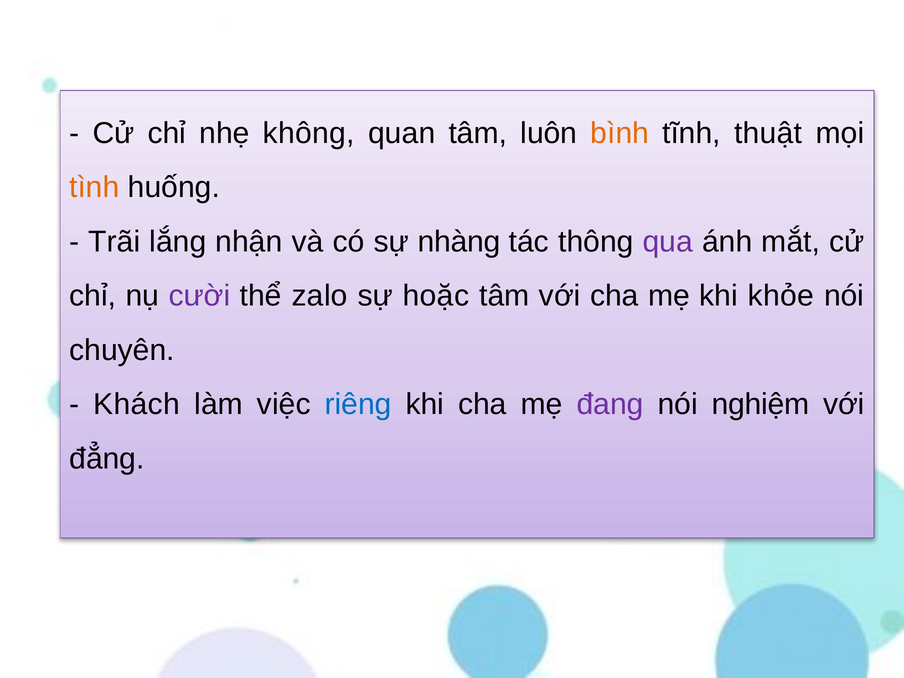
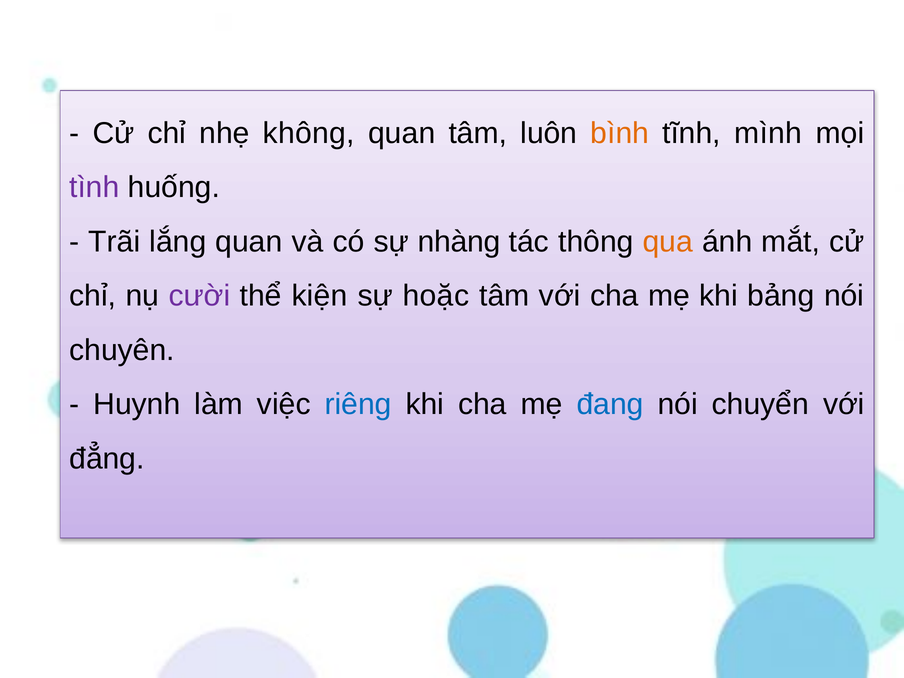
thuật: thuật -> mình (768, 133)
tình colour: orange -> purple (94, 187)
lắng nhận: nhận -> quan (249, 242)
qua colour: purple -> orange (668, 242)
zalo: zalo -> kiện (320, 296)
khỏe: khỏe -> bảng (781, 296)
Khách: Khách -> Huynh (137, 404)
đang colour: purple -> blue (610, 404)
nghiệm: nghiệm -> chuyển (760, 404)
